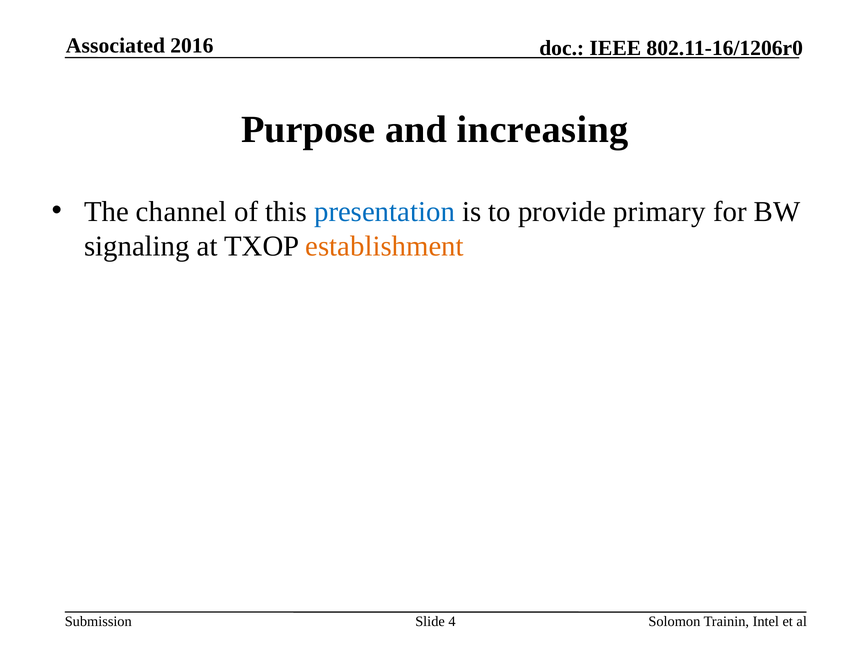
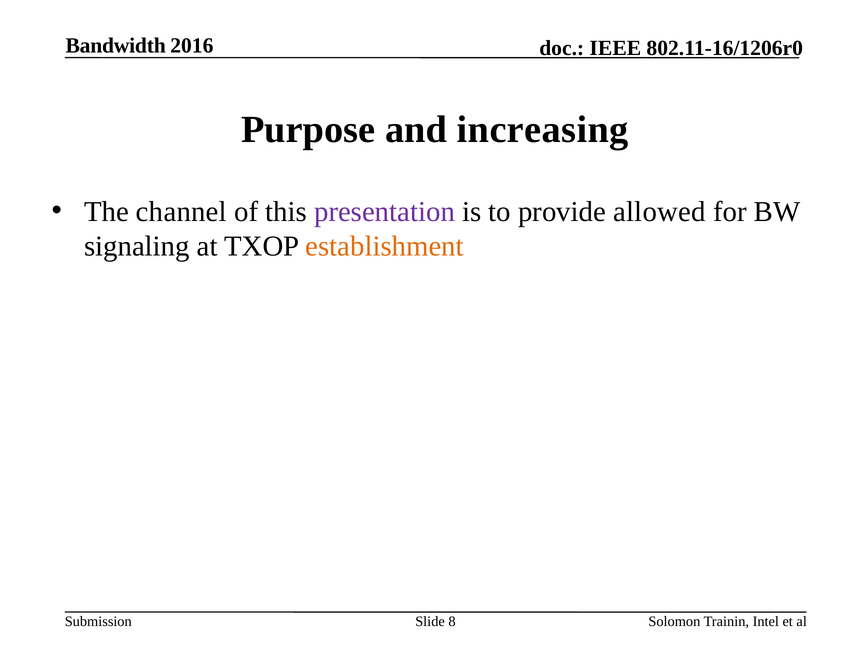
Associated: Associated -> Bandwidth (116, 46)
presentation colour: blue -> purple (385, 211)
primary: primary -> allowed (659, 211)
4: 4 -> 8 (452, 621)
